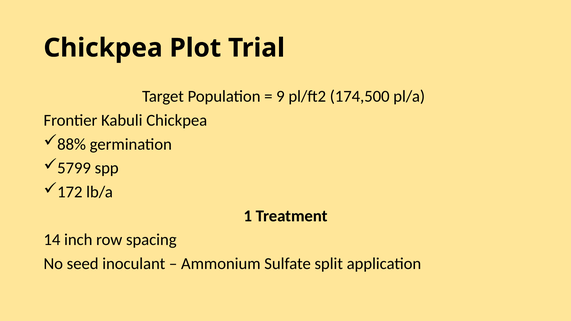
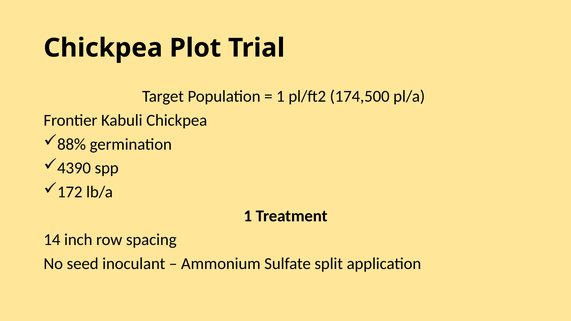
9: 9 -> 1 (280, 97)
5799: 5799 -> 4390 (74, 168)
